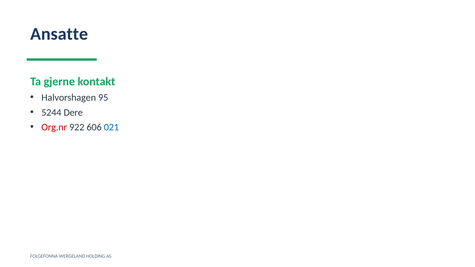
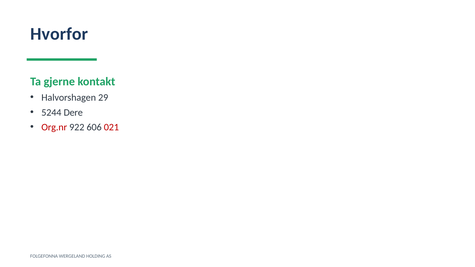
Ansatte: Ansatte -> Hvorfor (59, 34)
95: 95 -> 29 (103, 98)
021 colour: blue -> red (111, 127)
